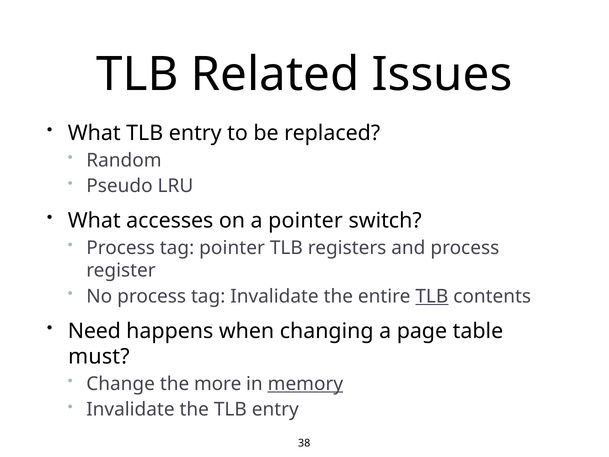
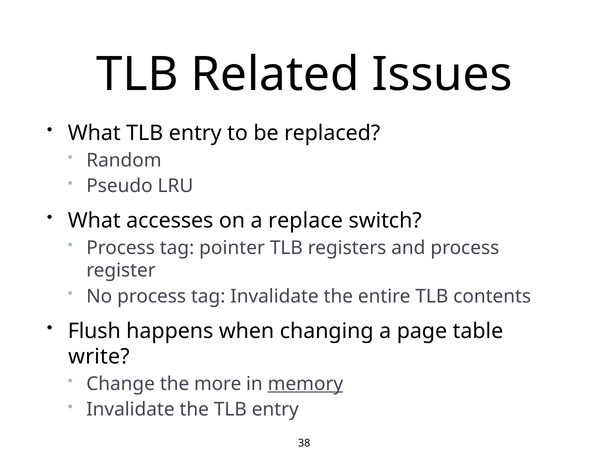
a pointer: pointer -> replace (306, 221)
TLB underline: present -> none (432, 296)
Need: Need -> Flush (94, 331)
must: must -> write (99, 356)
